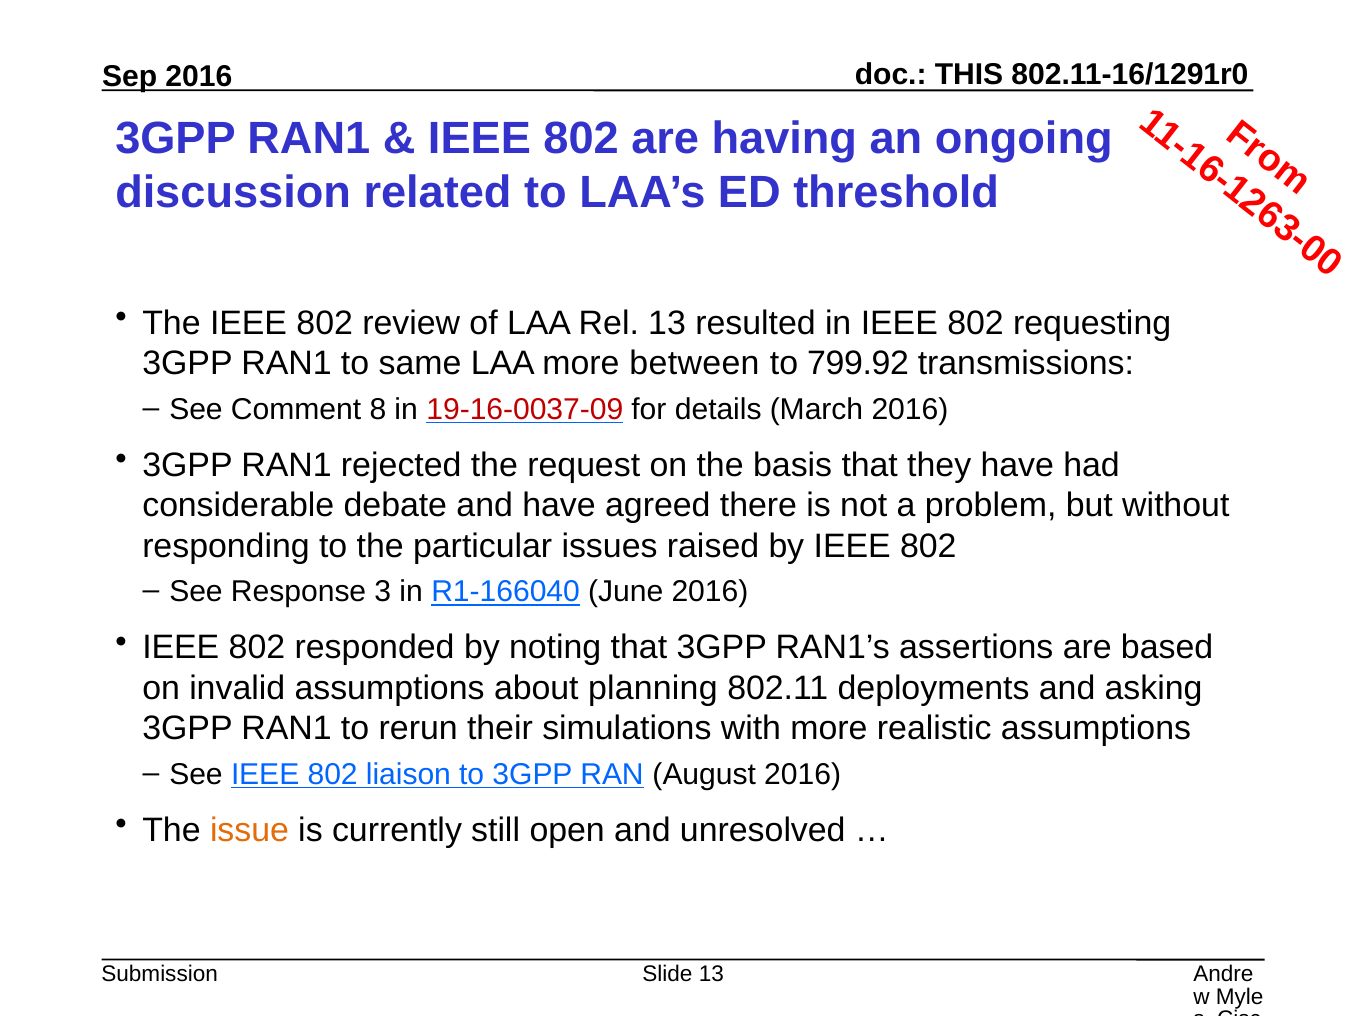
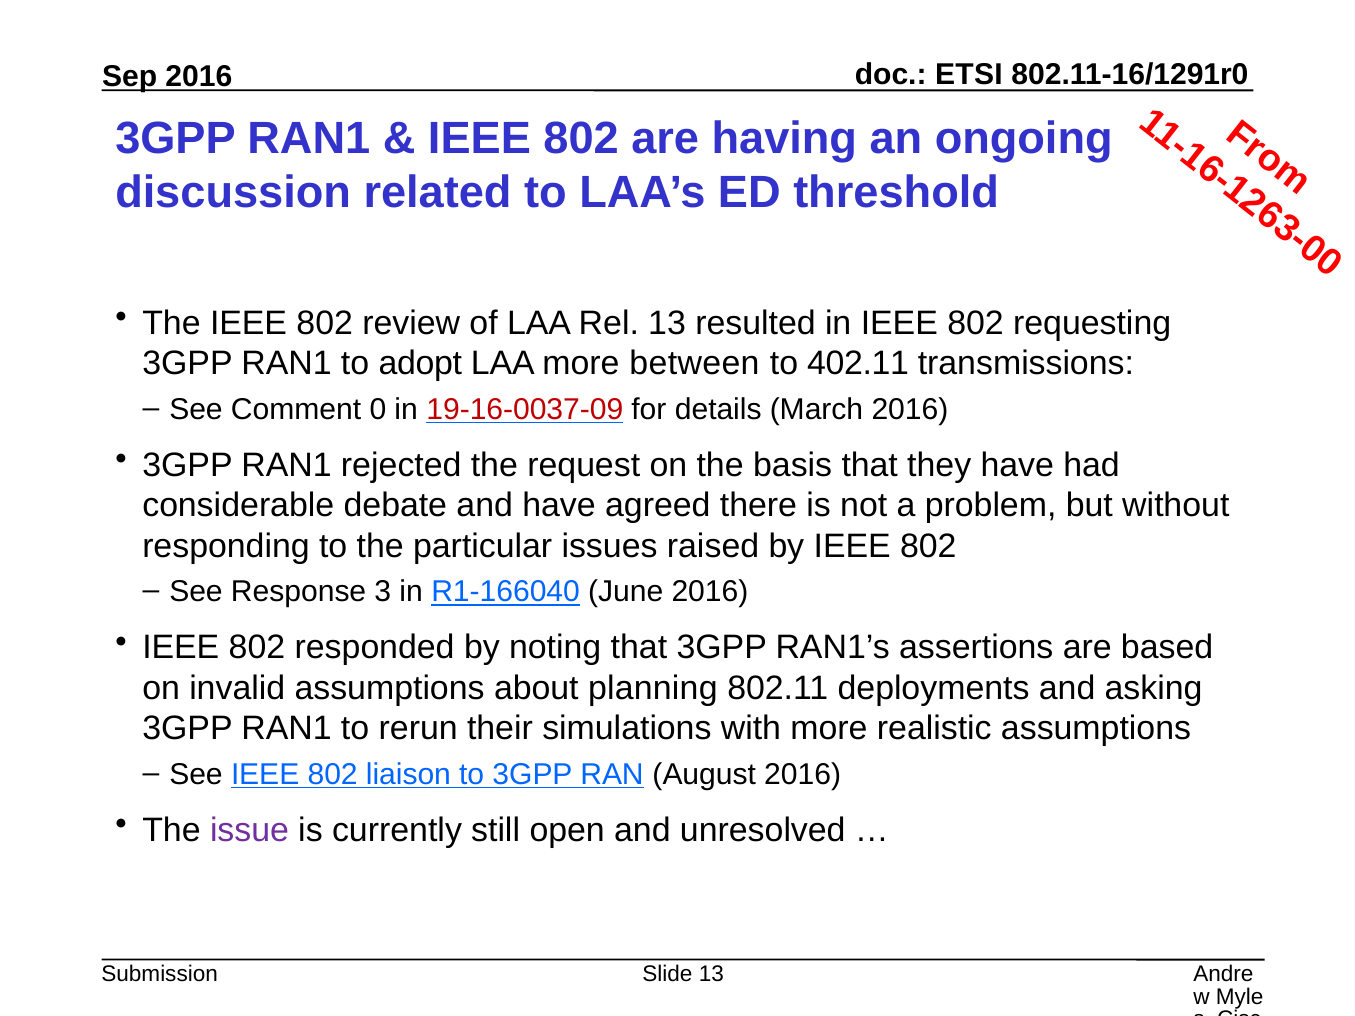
THIS: THIS -> ETSI (969, 74)
same: same -> adopt (420, 364)
799.92: 799.92 -> 402.11 (858, 364)
Comment 8: 8 -> 0 (378, 409)
issue colour: orange -> purple (249, 830)
